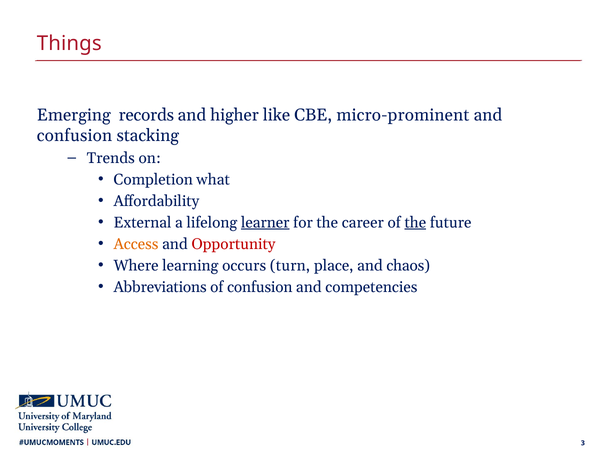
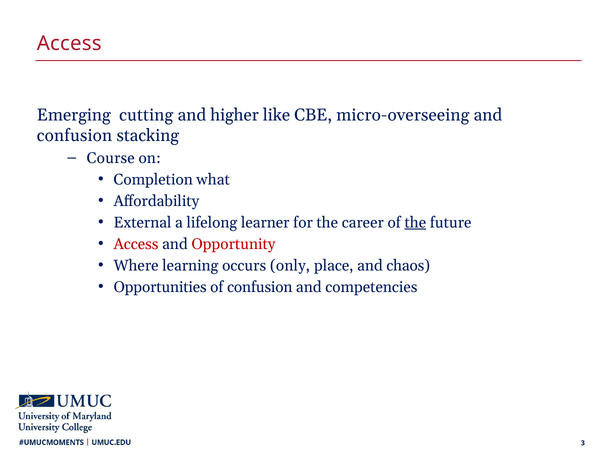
Things: Things -> Access (69, 43)
records: records -> cutting (146, 115)
micro-prominent: micro-prominent -> micro-overseeing (403, 115)
Trends: Trends -> Course (111, 158)
learner underline: present -> none (265, 222)
Access colour: orange -> red (136, 244)
turn: turn -> only (290, 265)
Abbreviations: Abbreviations -> Opportunities (160, 287)
